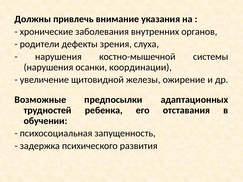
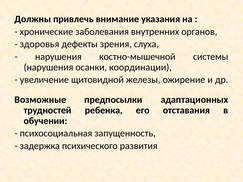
родители: родители -> здоровья (40, 44)
